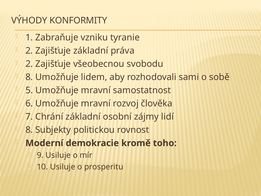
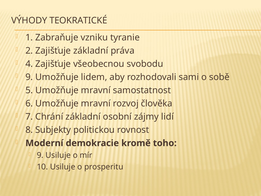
KONFORMITY: KONFORMITY -> TEOKRATICKÉ (78, 20)
2: 2 -> 4 (29, 64)
8: 8 -> 9 (29, 77)
